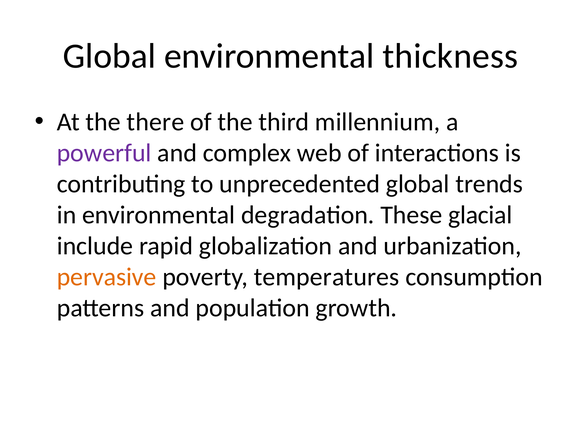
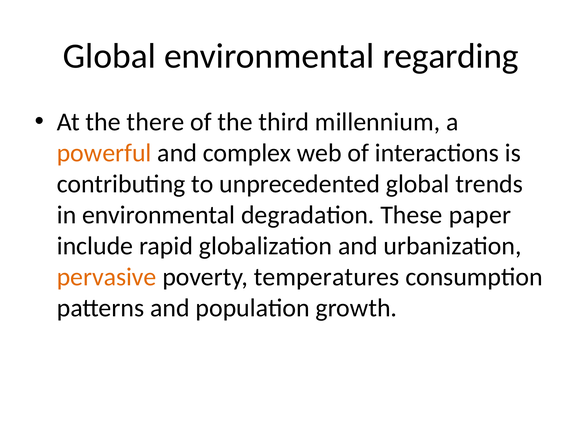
thickness: thickness -> regarding (451, 56)
powerful colour: purple -> orange (104, 153)
glacial: glacial -> paper (480, 215)
